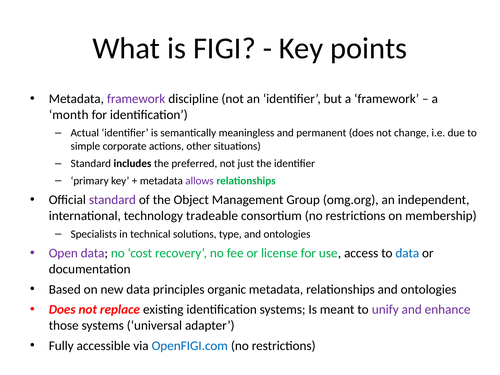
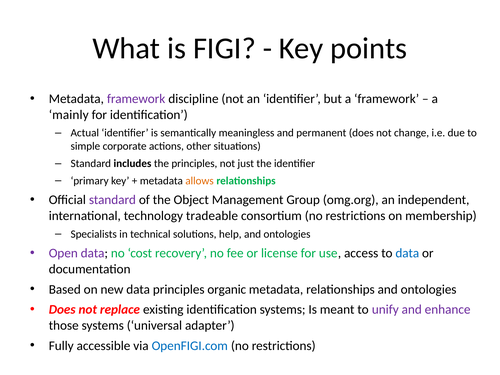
month: month -> mainly (69, 115)
the preferred: preferred -> principles (194, 164)
allows colour: purple -> orange (200, 181)
type: type -> help (230, 234)
